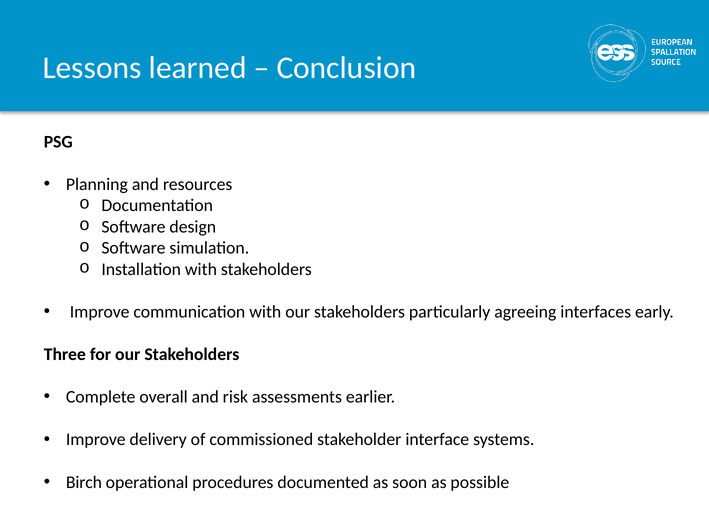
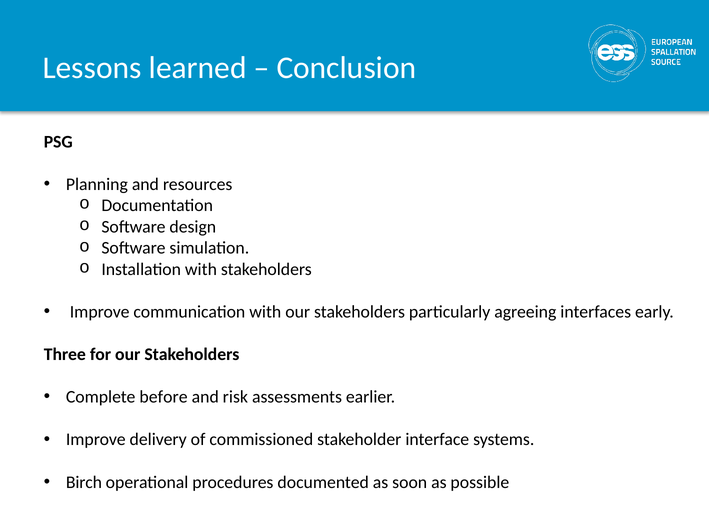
overall: overall -> before (164, 397)
